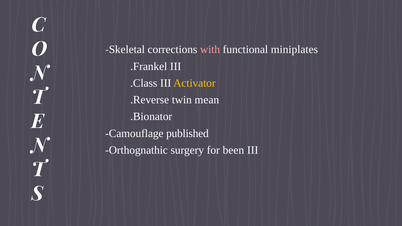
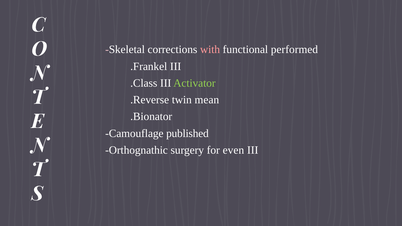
miniplates: miniplates -> performed (294, 50)
Activator colour: yellow -> light green (195, 83)
been: been -> even (233, 150)
